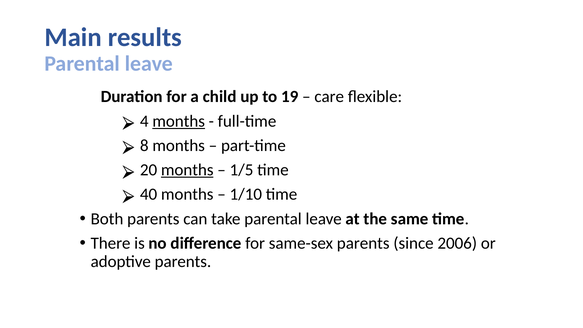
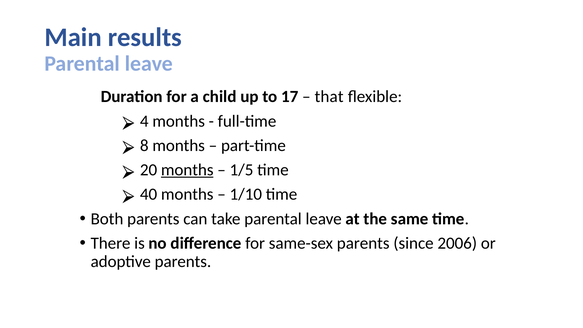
19: 19 -> 17 (290, 97)
care: care -> that (329, 97)
months underline: present -> none (179, 121)
